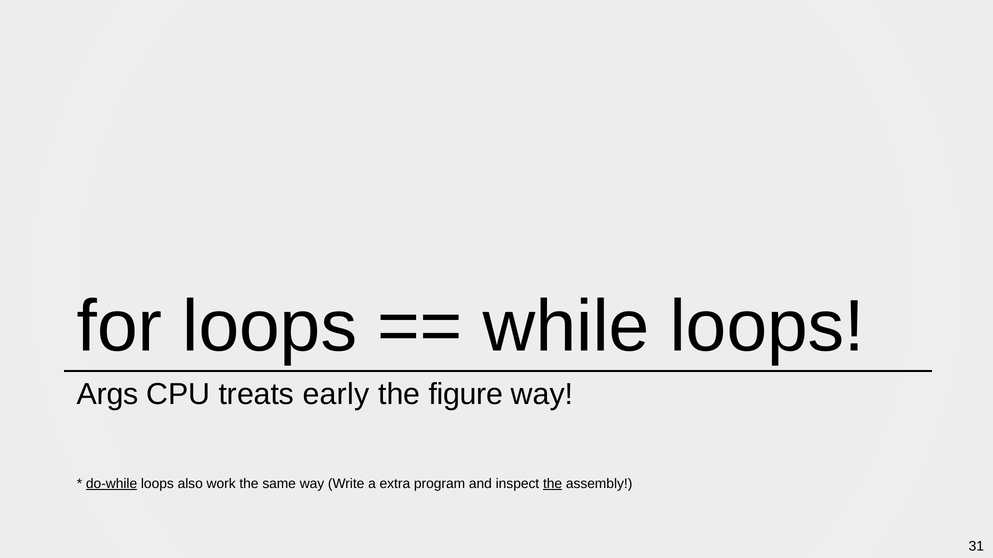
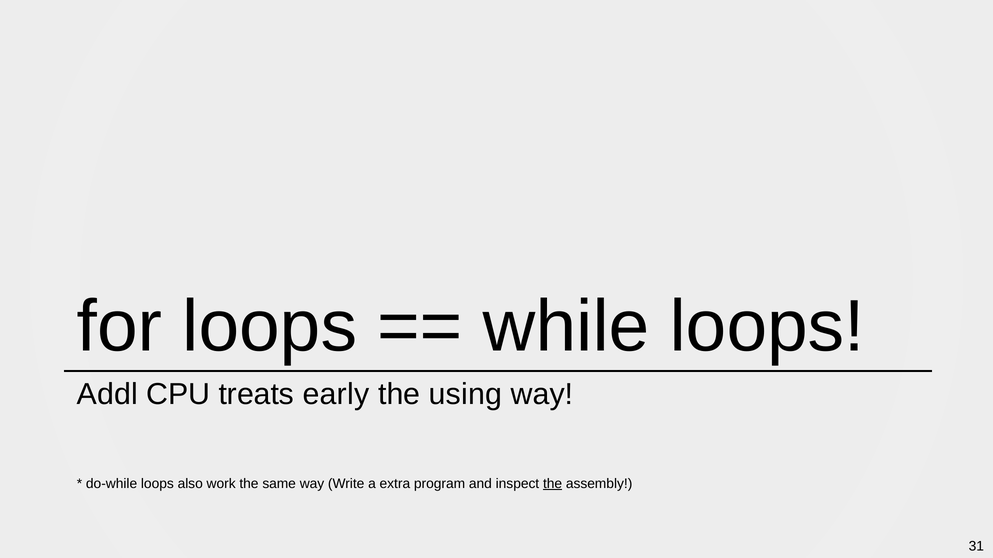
Args: Args -> Addl (107, 395)
figure: figure -> using (465, 395)
do-while underline: present -> none (112, 484)
